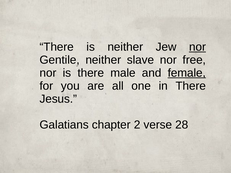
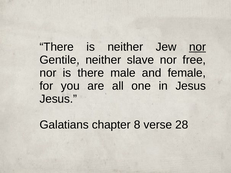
female underline: present -> none (187, 73)
in There: There -> Jesus (191, 86)
2: 2 -> 8 (137, 125)
